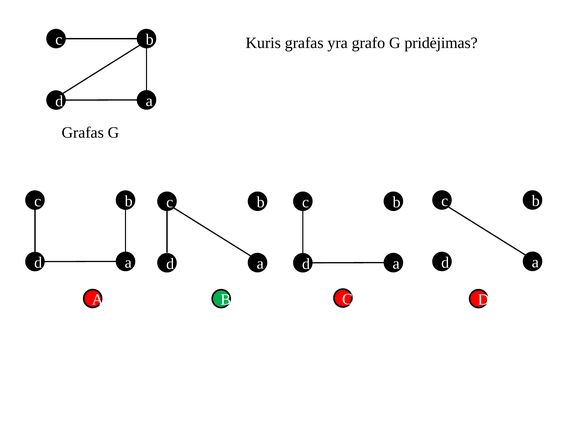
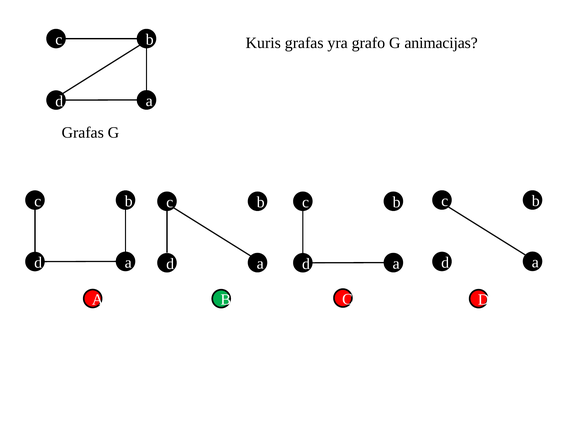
pridėjimas: pridėjimas -> animacijas (441, 43)
